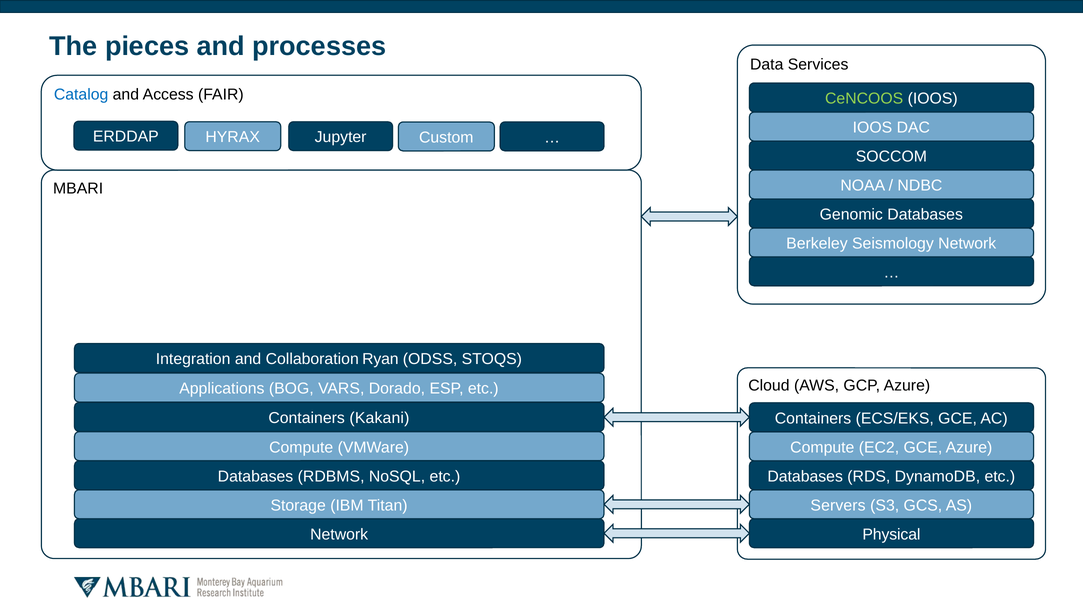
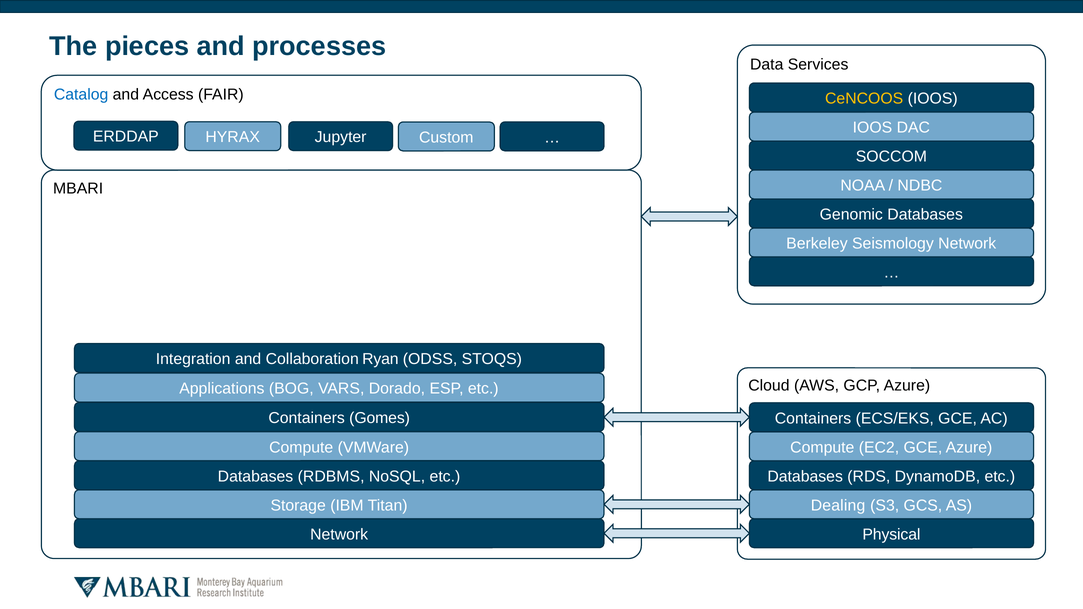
CeNCOOS colour: light green -> yellow (864, 99)
Kakani: Kakani -> Gomes (380, 418)
Servers: Servers -> Dealing (838, 506)
